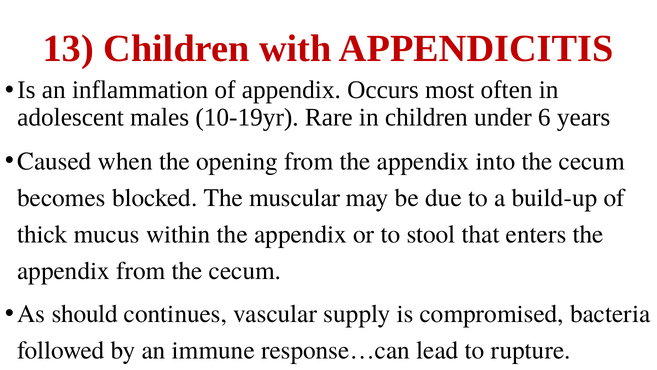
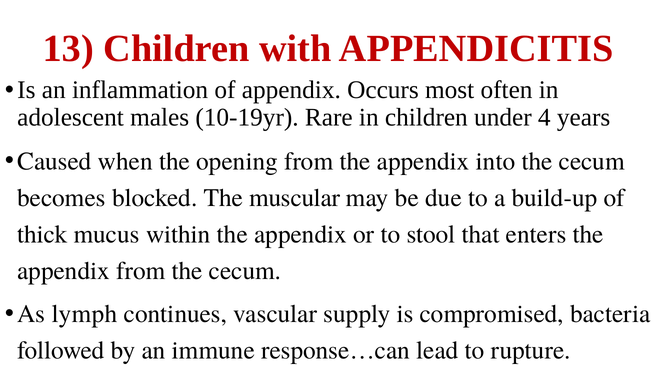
6: 6 -> 4 (544, 117)
should: should -> lymph (85, 314)
